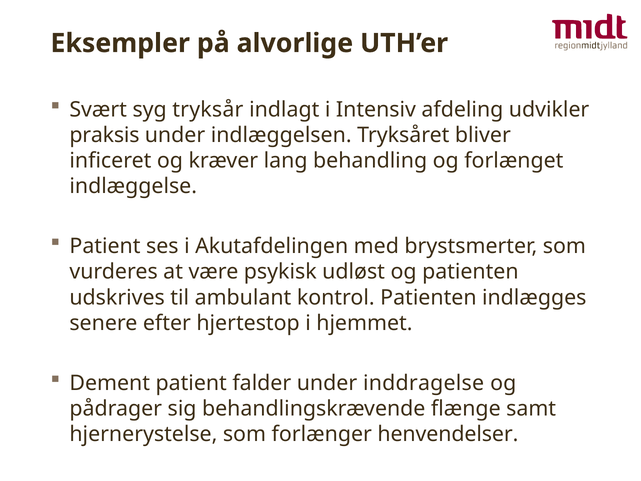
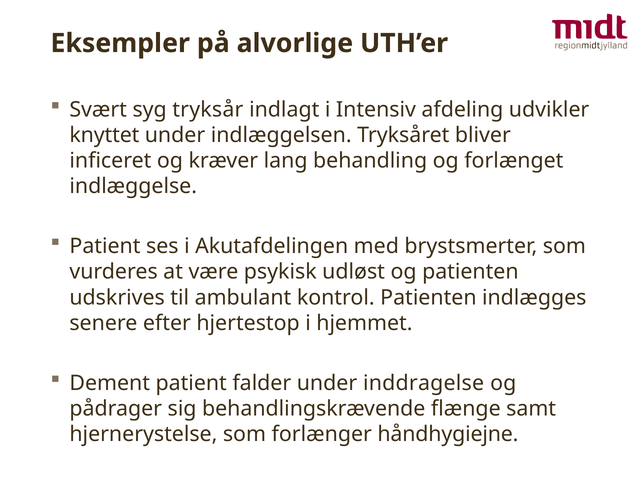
praksis: praksis -> knyttet (104, 135)
henvendelser: henvendelser -> håndhygiejne (448, 434)
